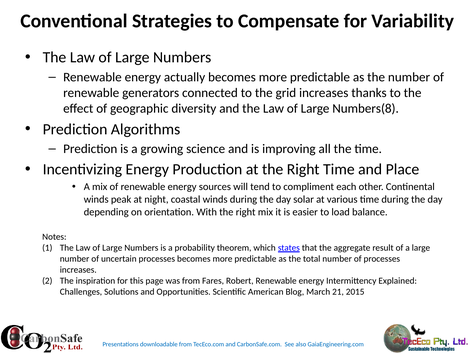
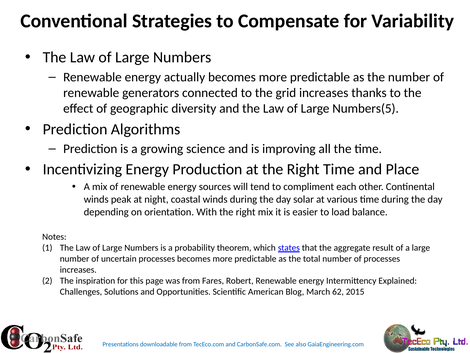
Numbers(8: Numbers(8 -> Numbers(5 (366, 108)
21: 21 -> 62 (338, 292)
